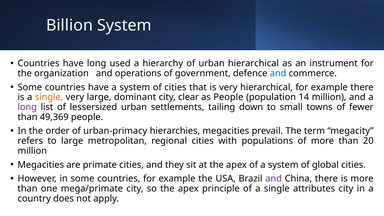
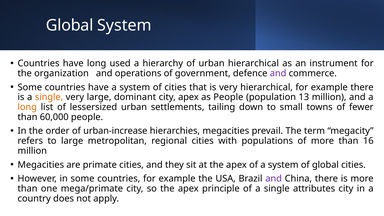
Billion: Billion -> Global (70, 25)
and colour: blue -> purple (278, 73)
city clear: clear -> apex (188, 97)
14: 14 -> 13 (304, 97)
long colour: purple -> orange (27, 107)
49,369: 49,369 -> 60,000 (54, 117)
urban-primacy: urban-primacy -> urban-increase (115, 131)
20: 20 -> 16 (368, 141)
